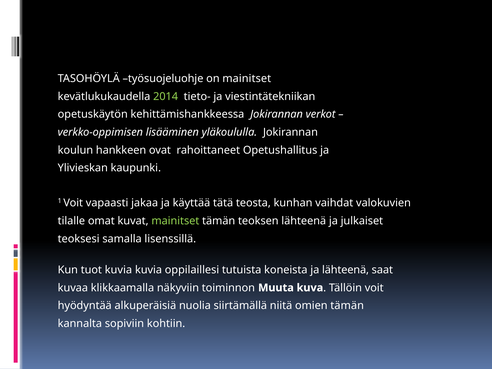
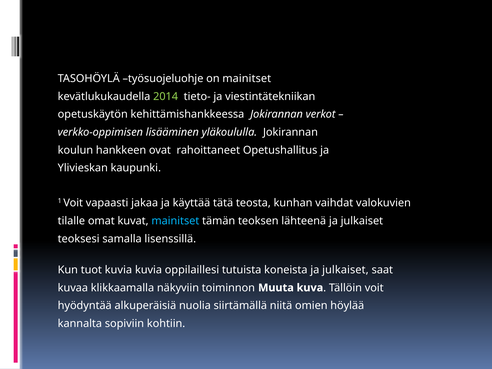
mainitset colour: light green -> light blue (175, 221)
koneista ja lähteenä: lähteenä -> julkaiset (345, 270)
omien tämän: tämän -> höylää (347, 306)
